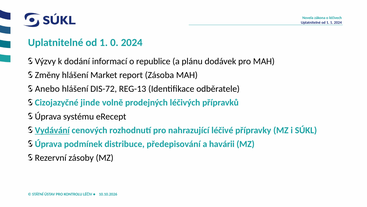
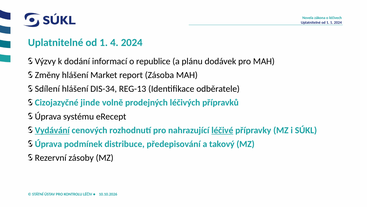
0: 0 -> 4 (114, 42)
Anebo: Anebo -> Sdílení (47, 89)
DIS-72: DIS-72 -> DIS-34 (104, 89)
léčivé underline: none -> present (222, 130)
havárii: havárii -> takový (222, 144)
